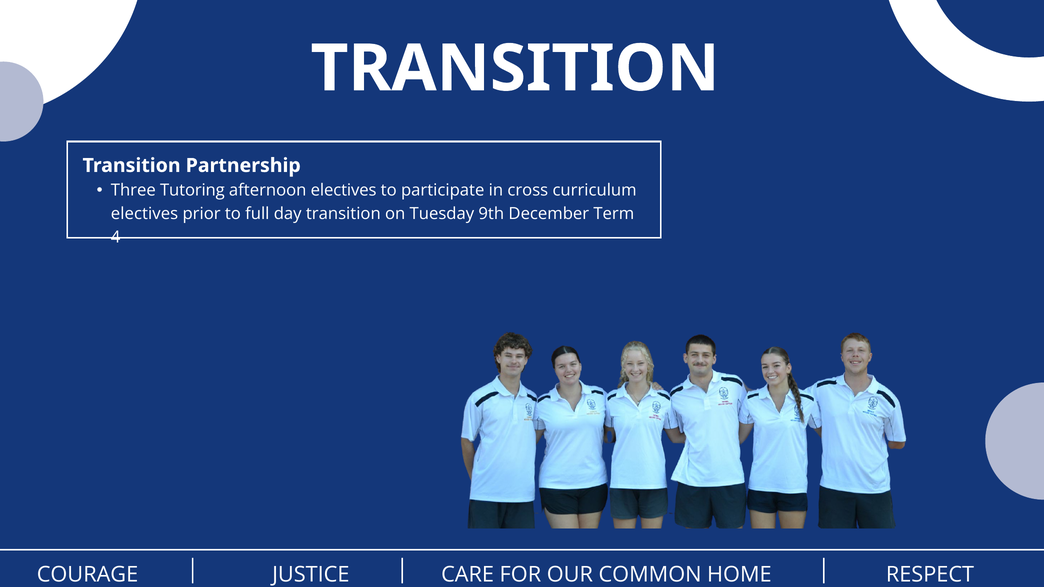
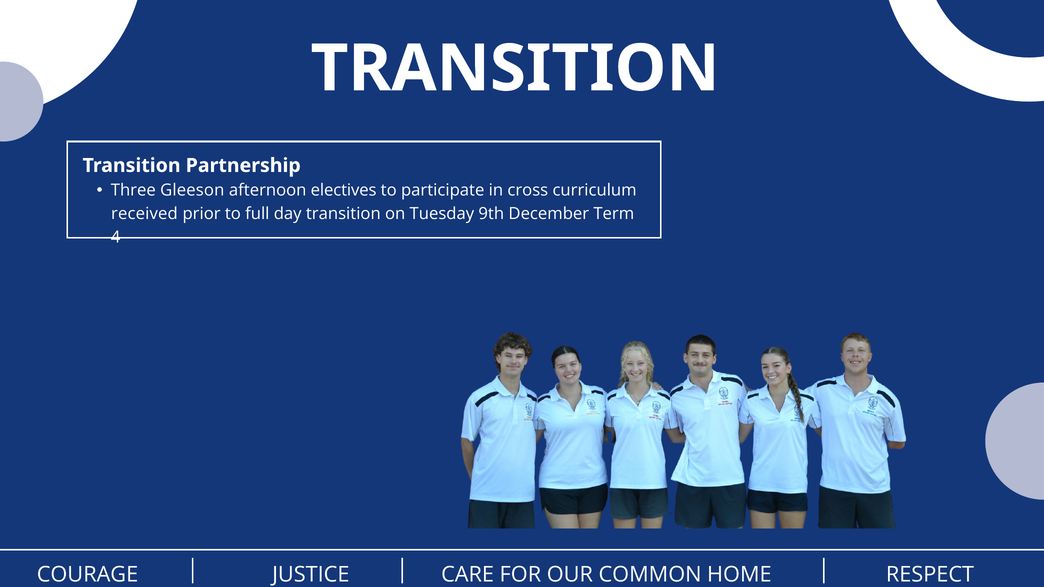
Tutoring: Tutoring -> Gleeson (192, 190)
electives: electives -> received (144, 214)
